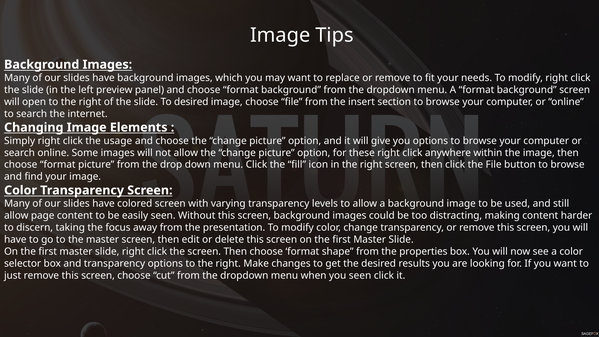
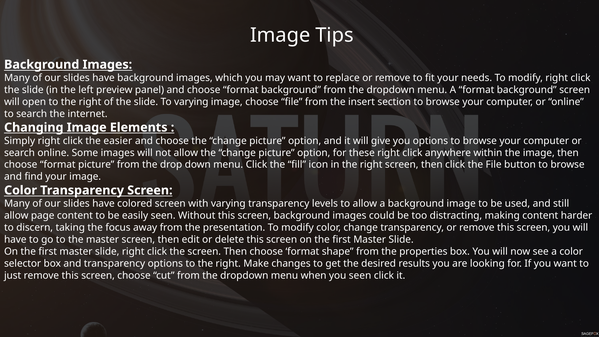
To desired: desired -> varying (191, 102)
usage: usage -> easier (118, 141)
